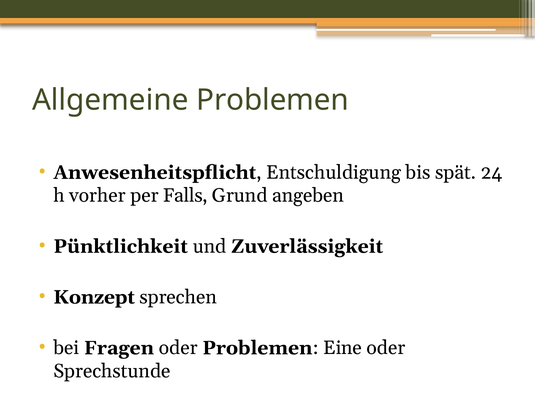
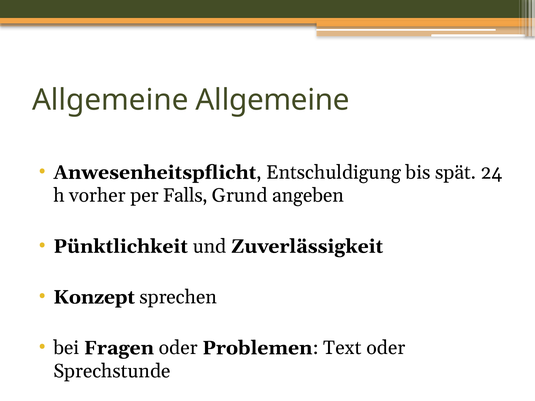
Allgemeine Problemen: Problemen -> Allgemeine (273, 100)
Eine: Eine -> Text (342, 348)
